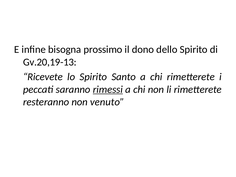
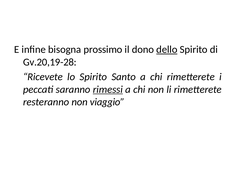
dello underline: none -> present (167, 50)
Gv.20,19-13: Gv.20,19-13 -> Gv.20,19-28 (50, 62)
venuto: venuto -> viaggio (107, 102)
